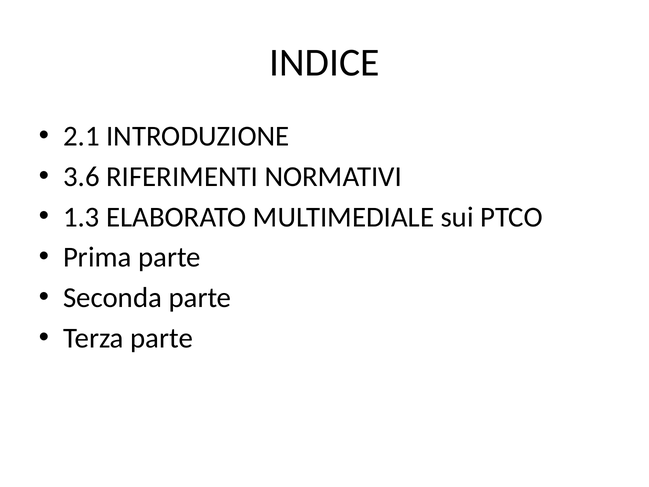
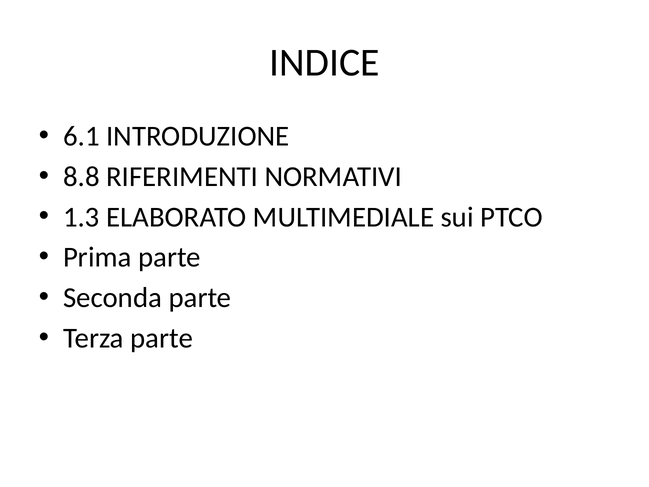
2.1: 2.1 -> 6.1 (81, 136)
3.6: 3.6 -> 8.8 (81, 176)
